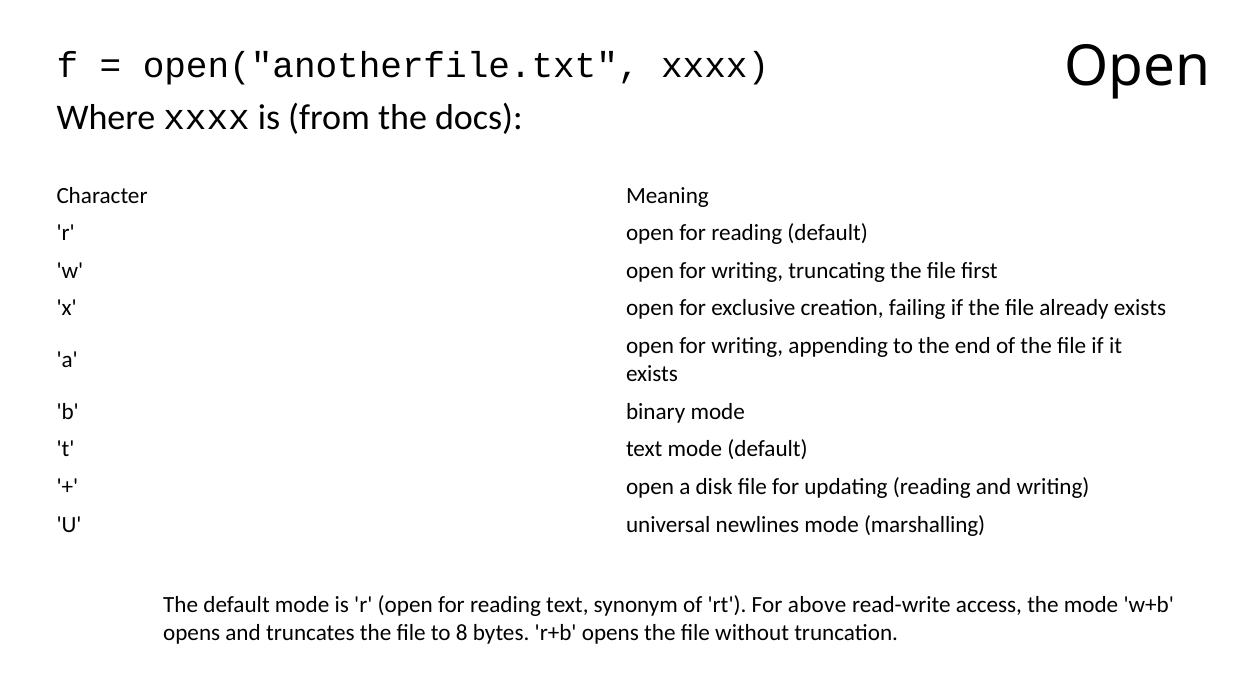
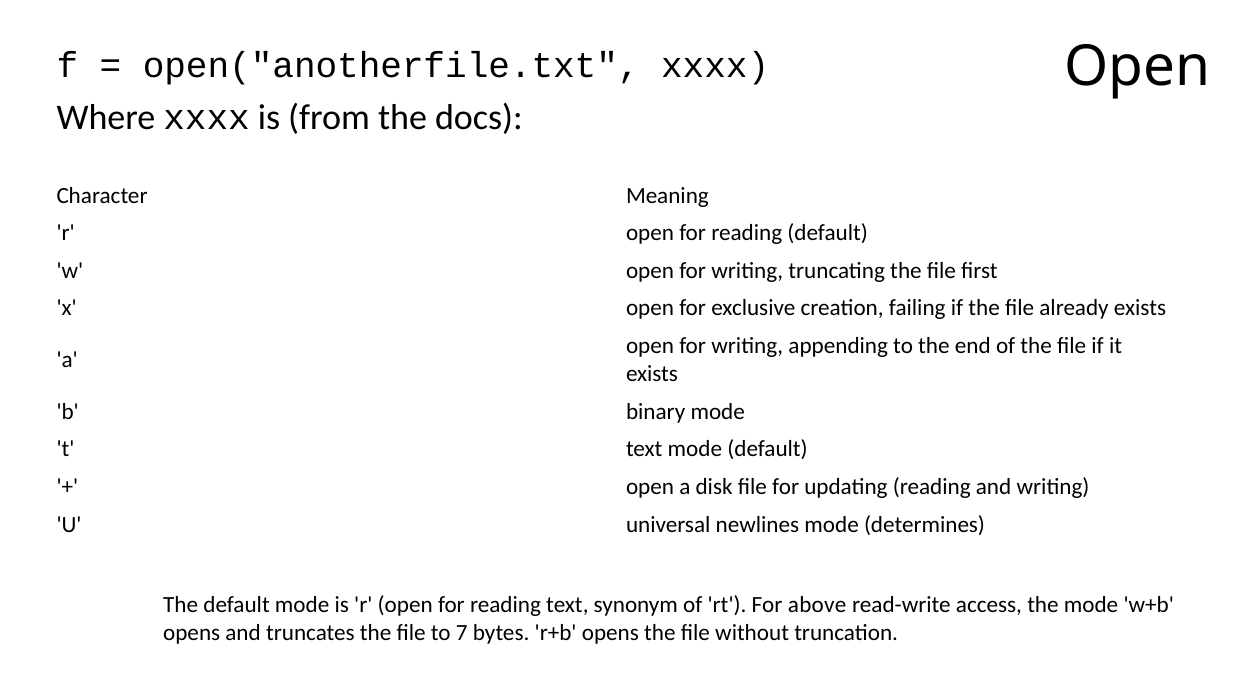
marshalling: marshalling -> determines (925, 525)
8: 8 -> 7 (462, 633)
